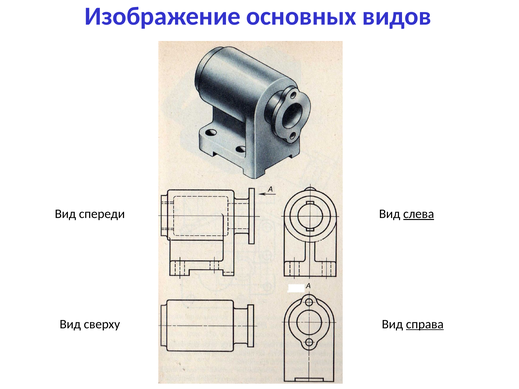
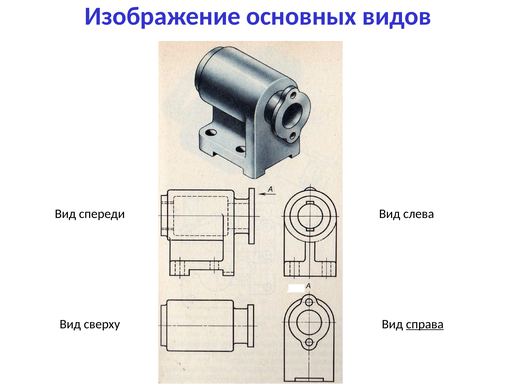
слева underline: present -> none (419, 214)
